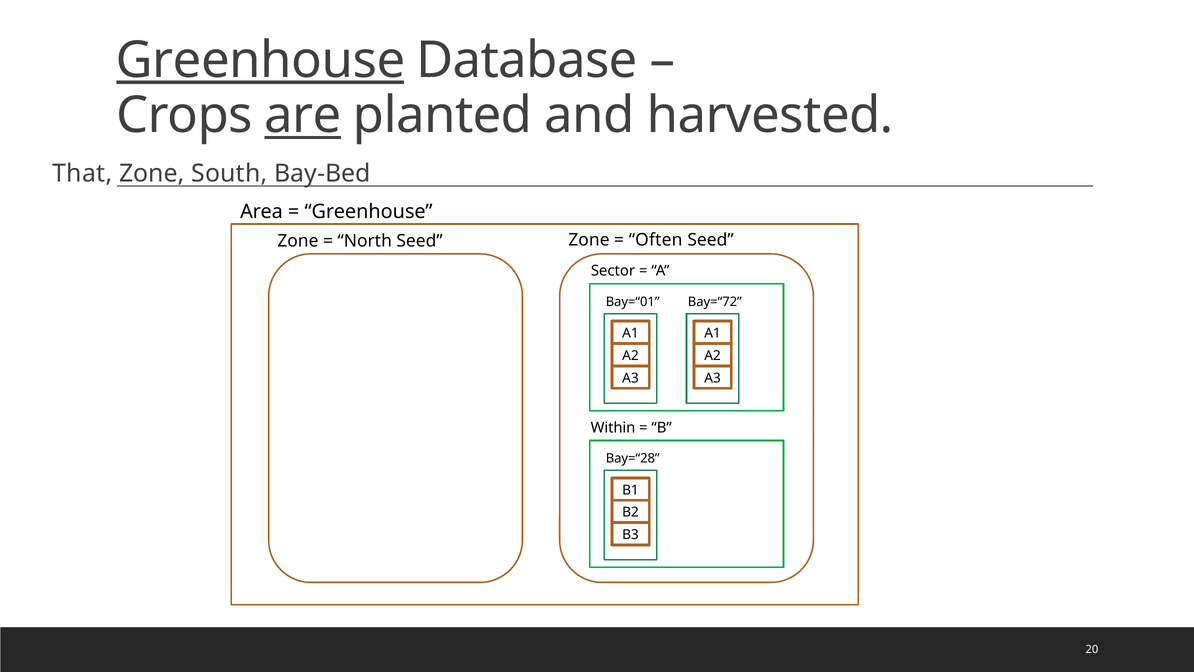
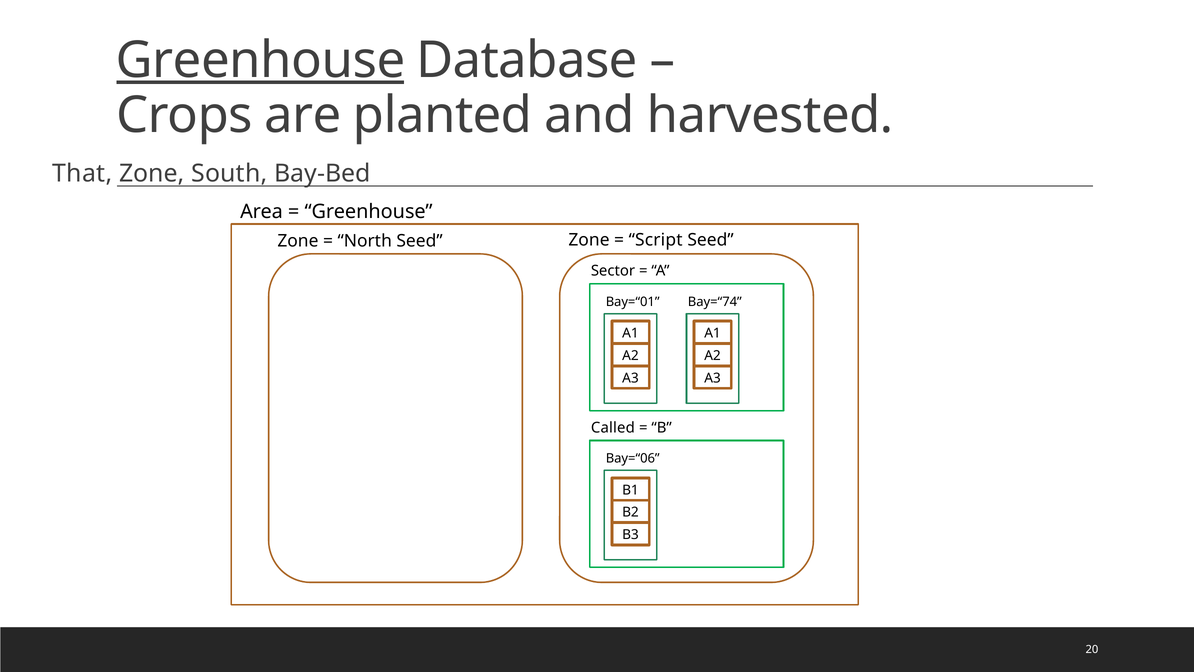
are underline: present -> none (303, 115)
Often: Often -> Script (656, 240)
Bay=“72: Bay=“72 -> Bay=“74 (715, 302)
Within: Within -> Called (613, 428)
Bay=“28: Bay=“28 -> Bay=“06 (633, 458)
